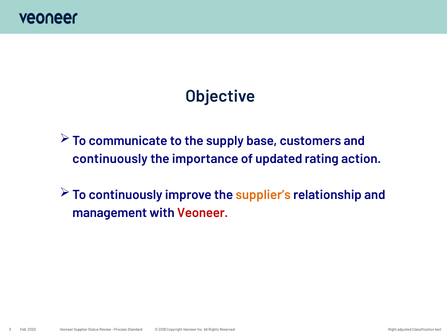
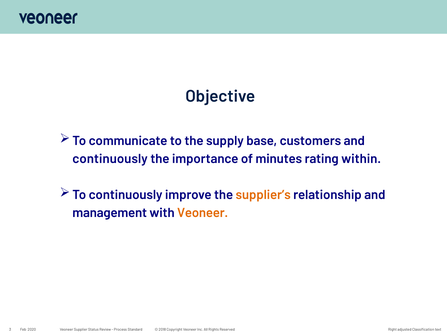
updated: updated -> minutes (279, 159)
action: action -> within (361, 159)
Veoneer colour: red -> orange (203, 213)
